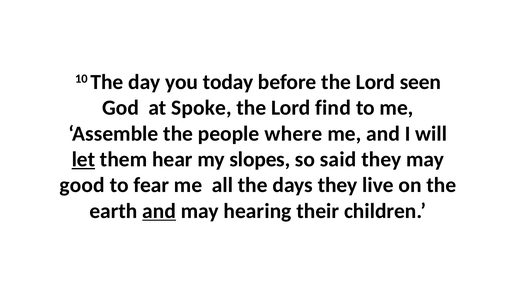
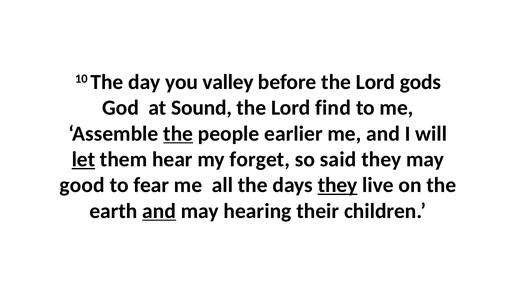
today: today -> valley (228, 82)
seen: seen -> gods (420, 82)
Spoke: Spoke -> Sound (202, 108)
the underline: none -> present (178, 134)
where: where -> earlier (293, 134)
slopes: slopes -> forget (260, 160)
they underline: none -> present (338, 185)
